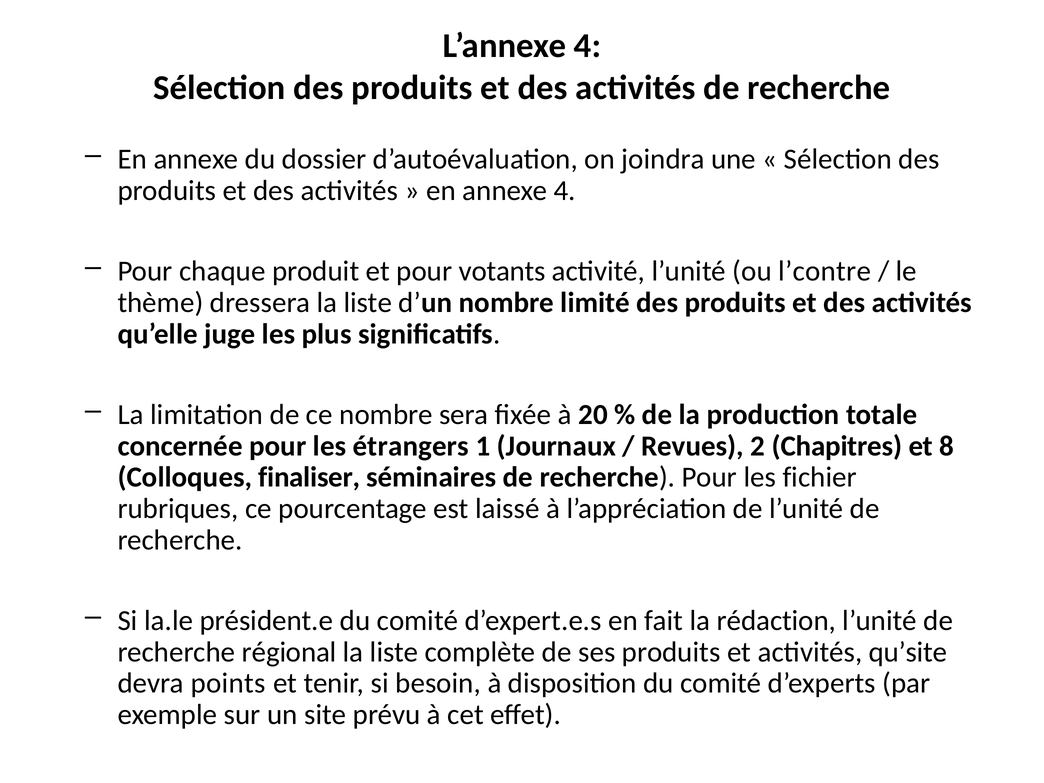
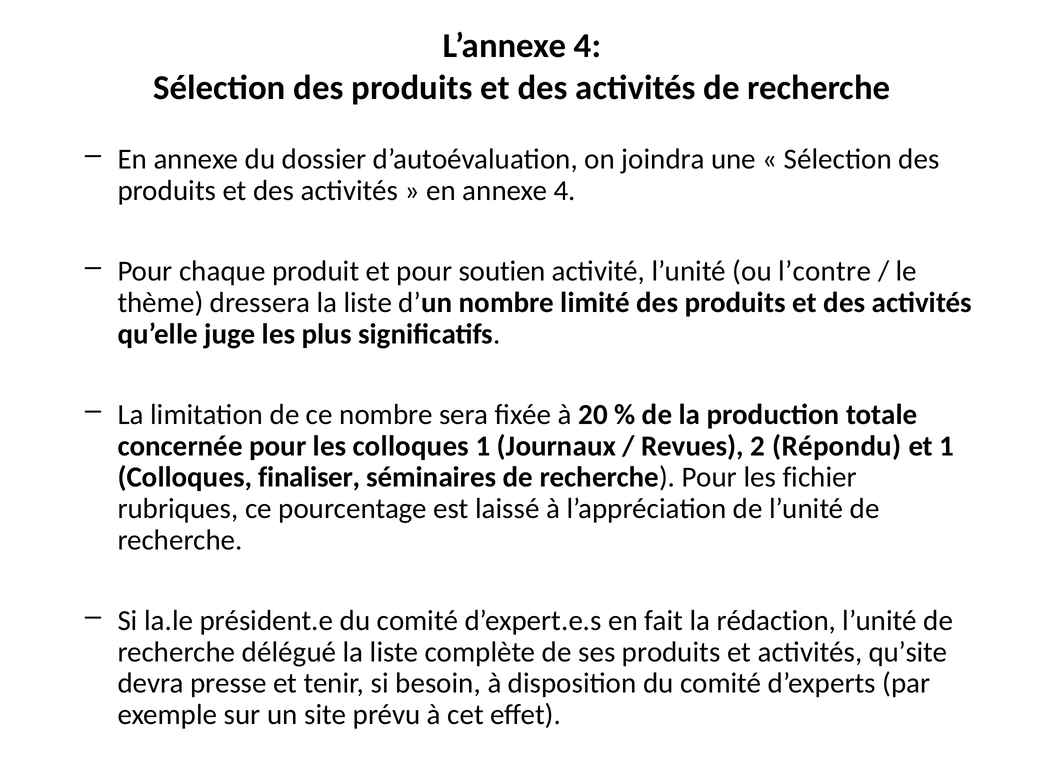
votants: votants -> soutien (502, 271)
les étrangers: étrangers -> colloques (411, 446)
Chapitres: Chapitres -> Répondu (837, 446)
et 8: 8 -> 1 (947, 446)
régional: régional -> délégué (289, 652)
points: points -> presse (228, 683)
